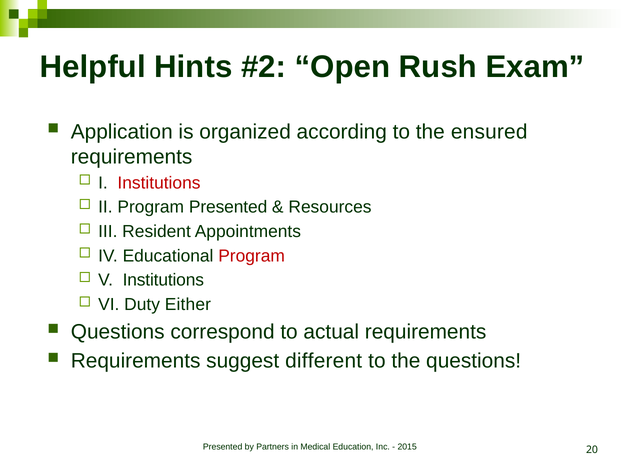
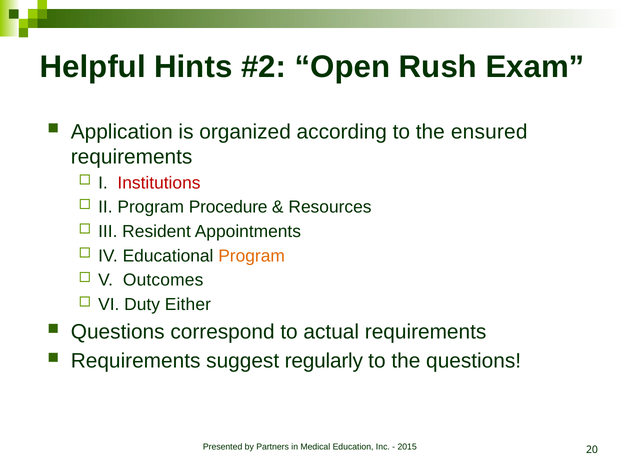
Program Presented: Presented -> Procedure (228, 207)
Program colour: red -> orange (252, 256)
V Institutions: Institutions -> Outcomes (163, 280)
different: different -> regularly (324, 361)
